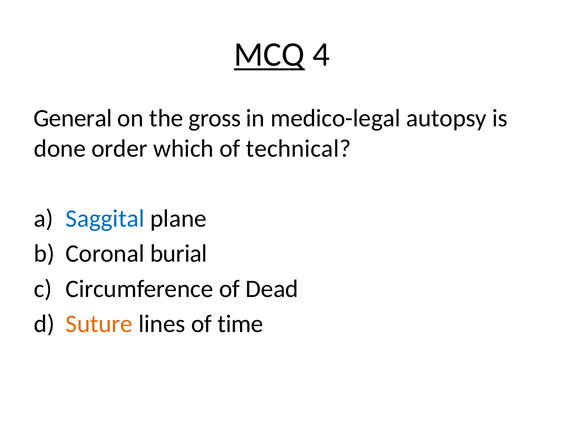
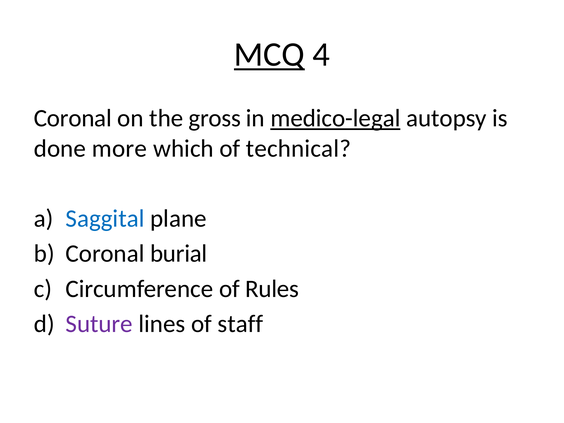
General: General -> Coronal (73, 118)
medico-legal underline: none -> present (335, 118)
order: order -> more (119, 148)
Dead: Dead -> Rules (272, 289)
Suture colour: orange -> purple (99, 324)
time: time -> staff (240, 324)
